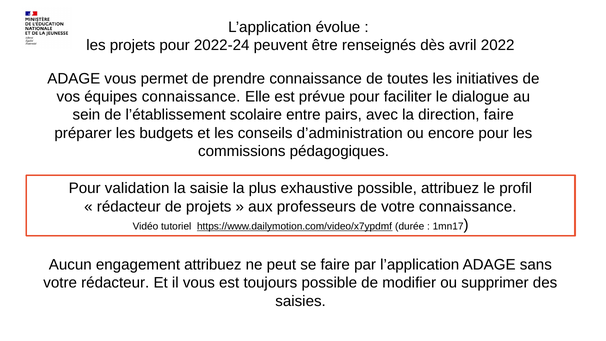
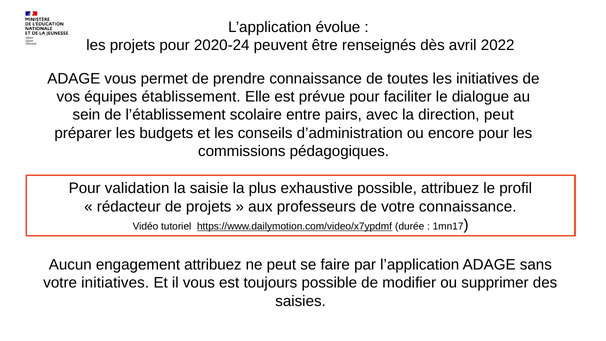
2022-24: 2022-24 -> 2020-24 (222, 45)
équipes connaissance: connaissance -> établissement (191, 97)
direction faire: faire -> peut (499, 115)
votre rédacteur: rédacteur -> initiatives (115, 283)
